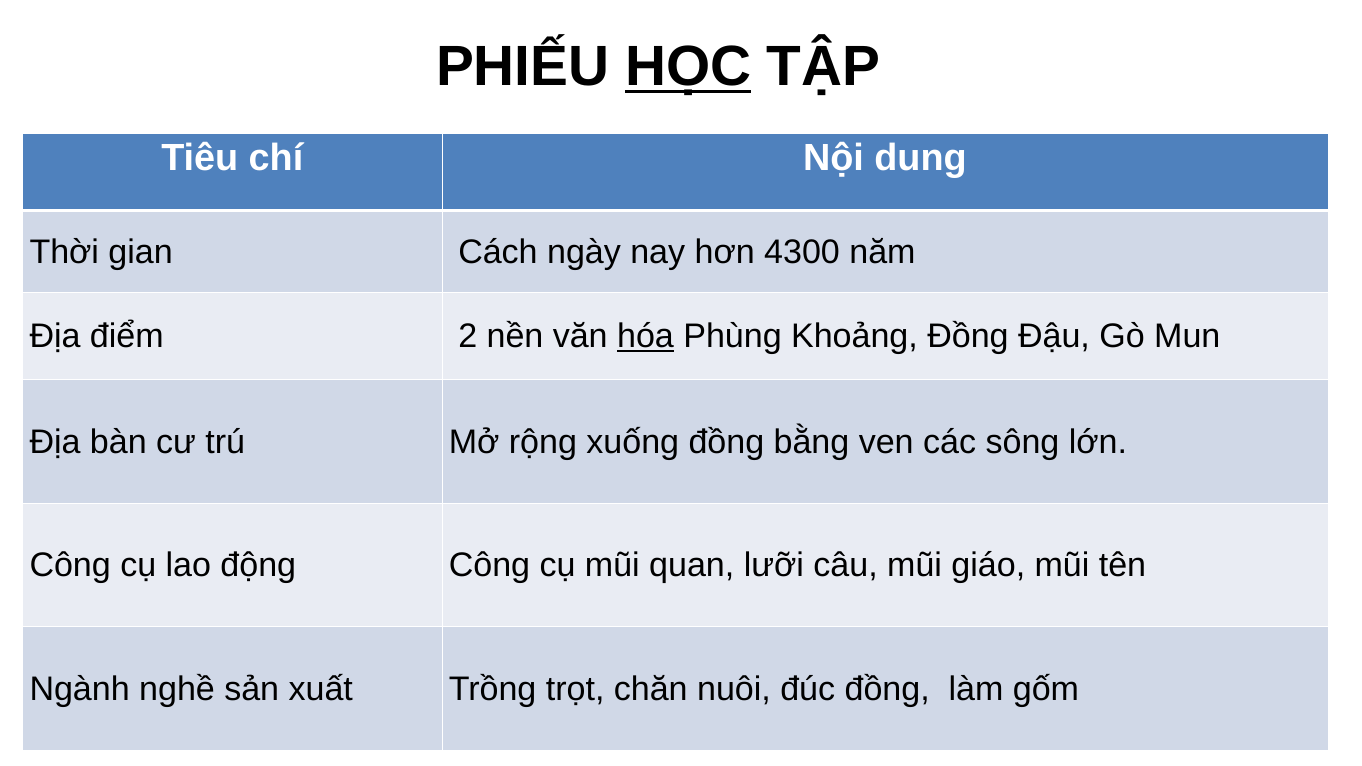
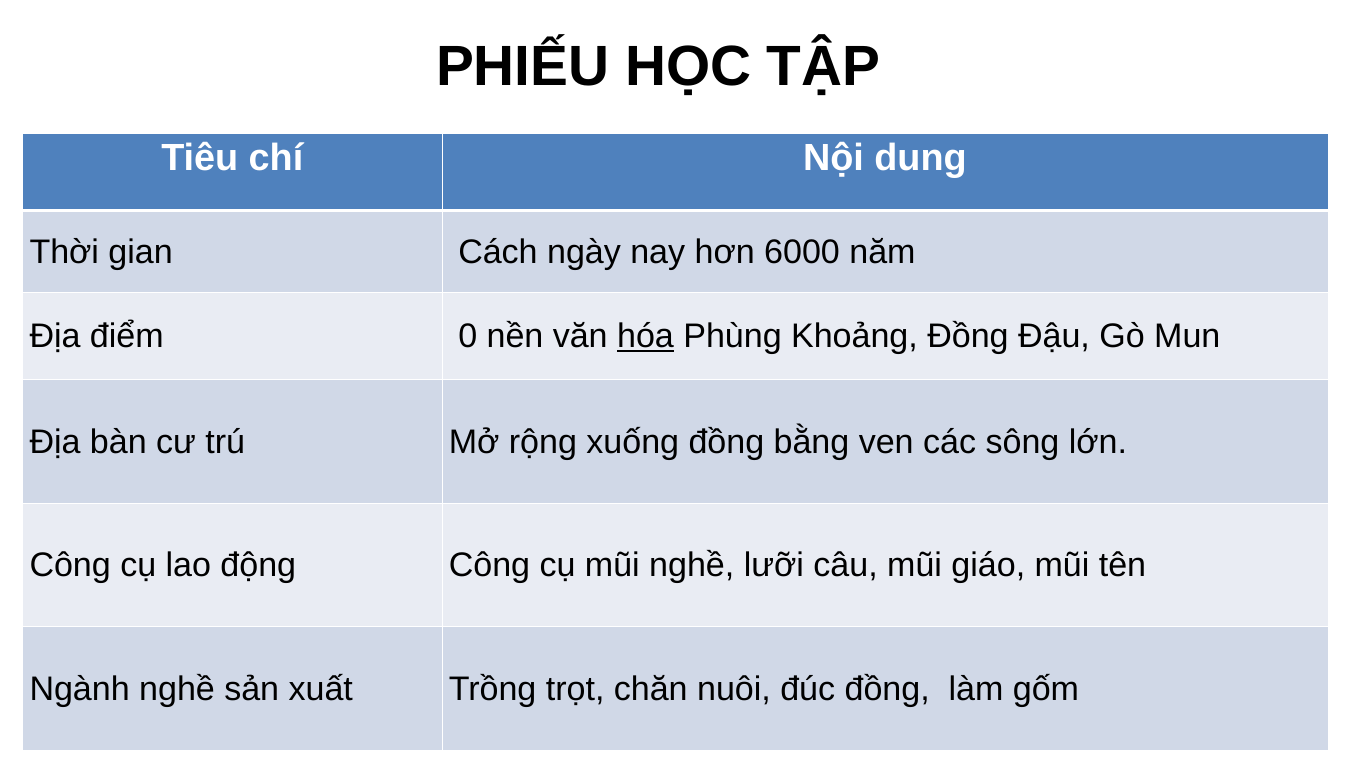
HỌC underline: present -> none (688, 67)
4300: 4300 -> 6000 (802, 252)
2: 2 -> 0 (468, 337)
mũi quan: quan -> nghề (692, 566)
